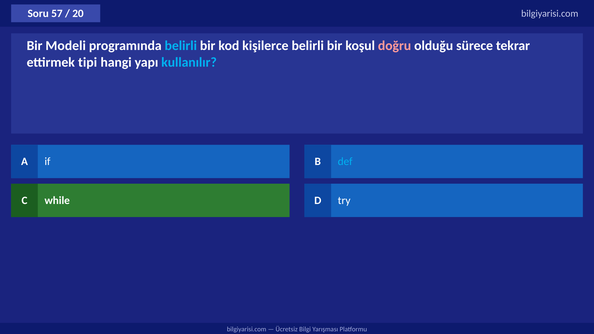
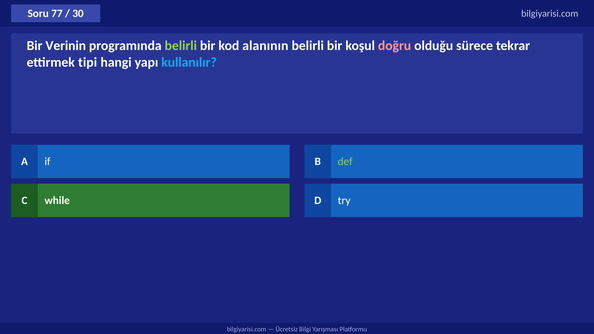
57: 57 -> 77 (57, 14)
20: 20 -> 30 (78, 14)
Modeli: Modeli -> Verinin (66, 46)
belirli colour: light blue -> light green (181, 46)
kişilerce: kişilerce -> alanının (265, 46)
def colour: light blue -> light green (345, 162)
